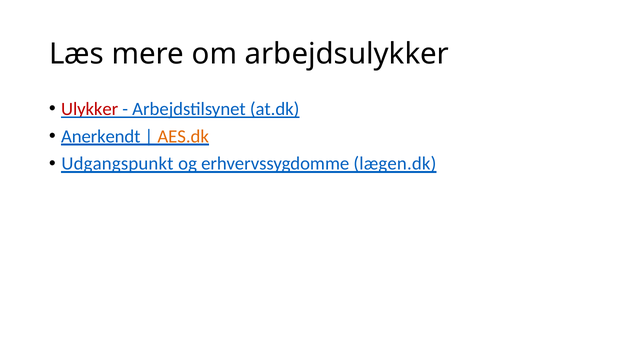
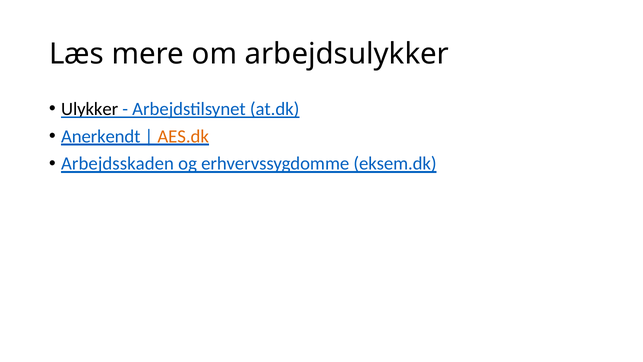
Ulykker colour: red -> black (90, 109)
Udgangspunkt: Udgangspunkt -> Arbejdsskaden (118, 164)
lægen.dk: lægen.dk -> eksem.dk (395, 164)
